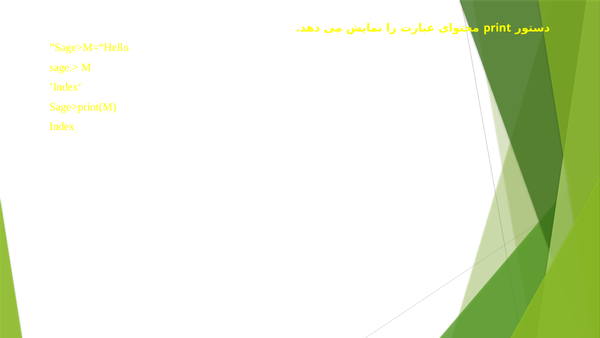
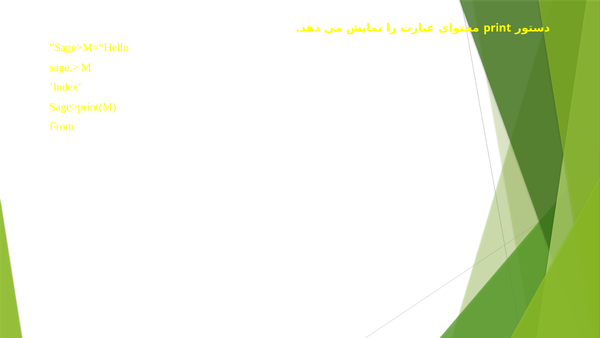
Index: Index -> From (62, 127)
